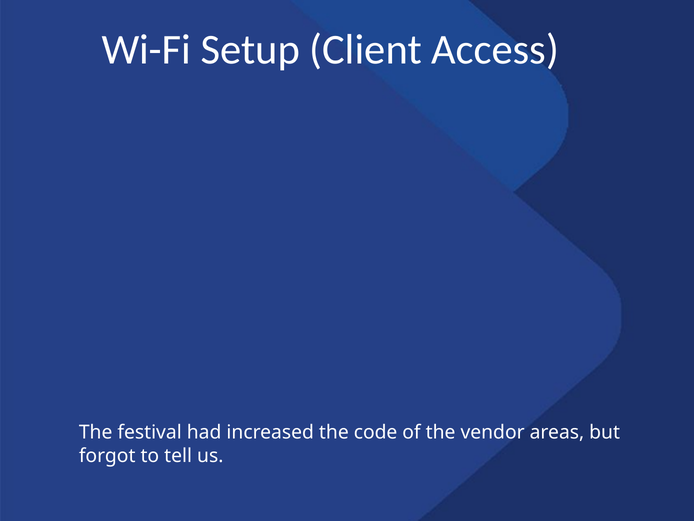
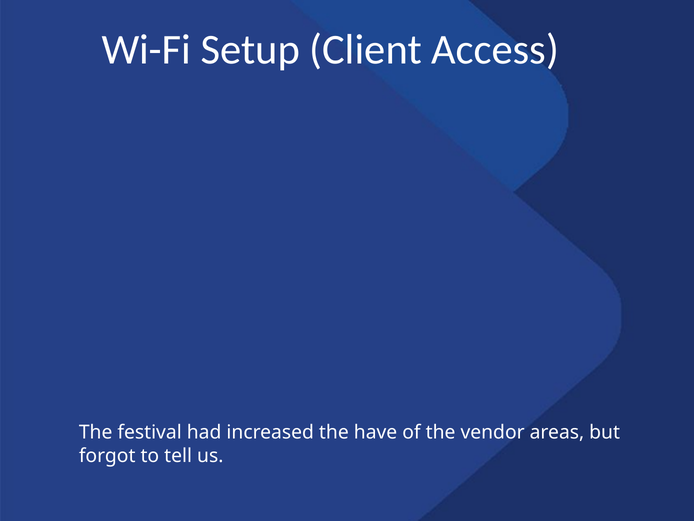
code: code -> have (376, 432)
